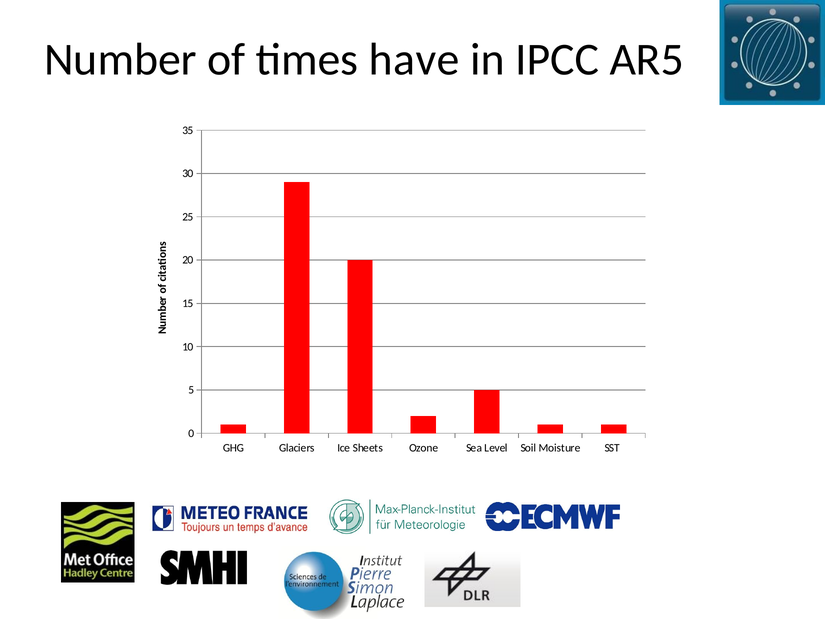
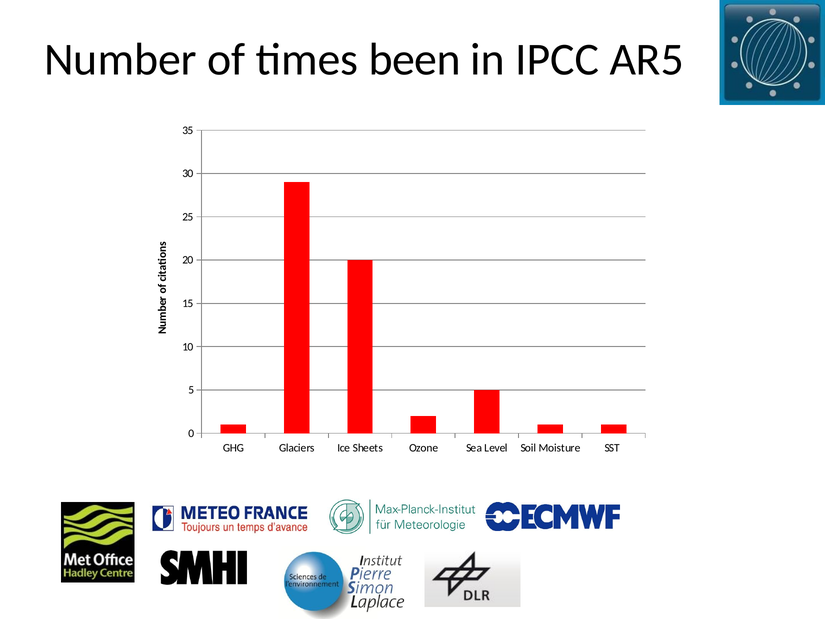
have: have -> been (415, 60)
